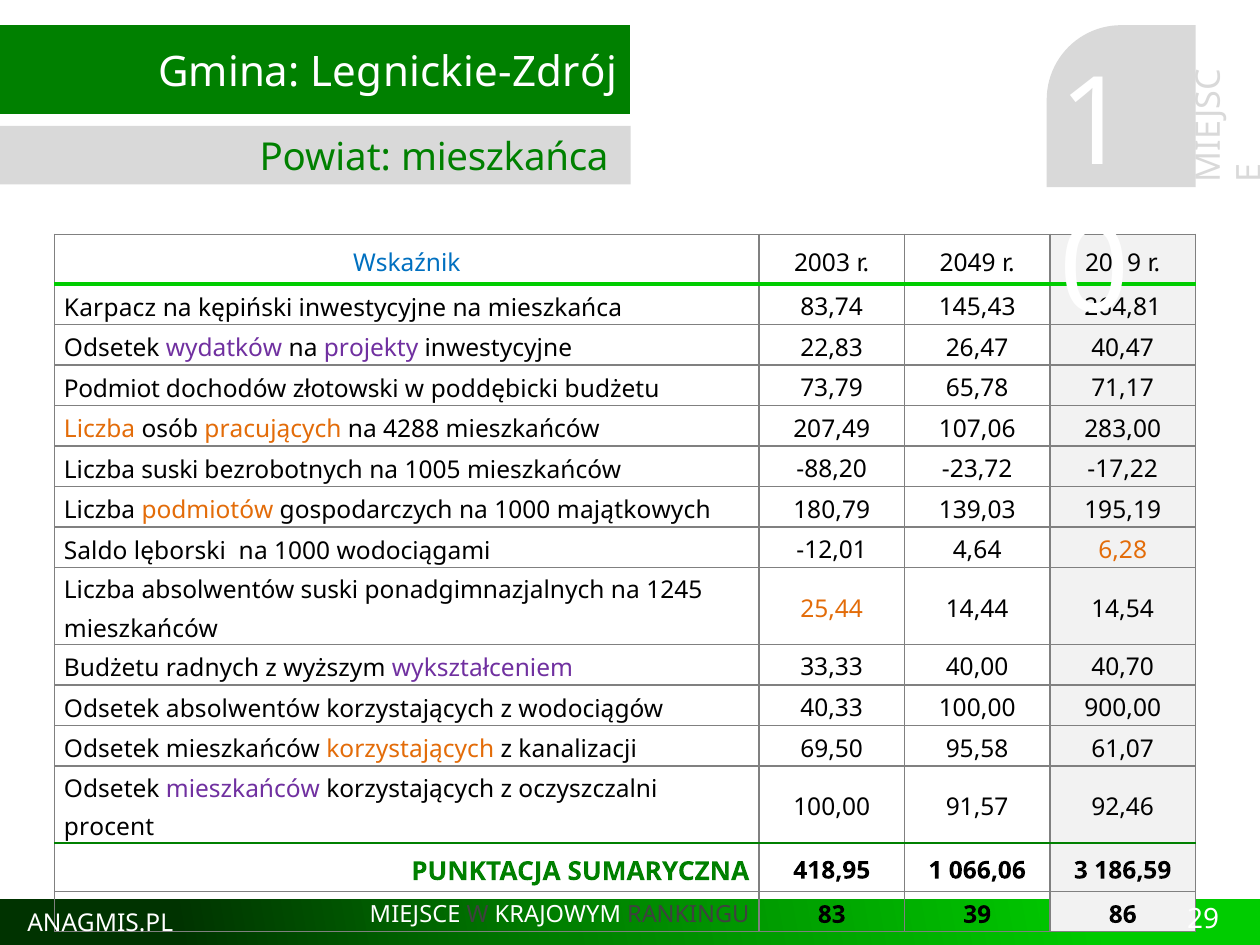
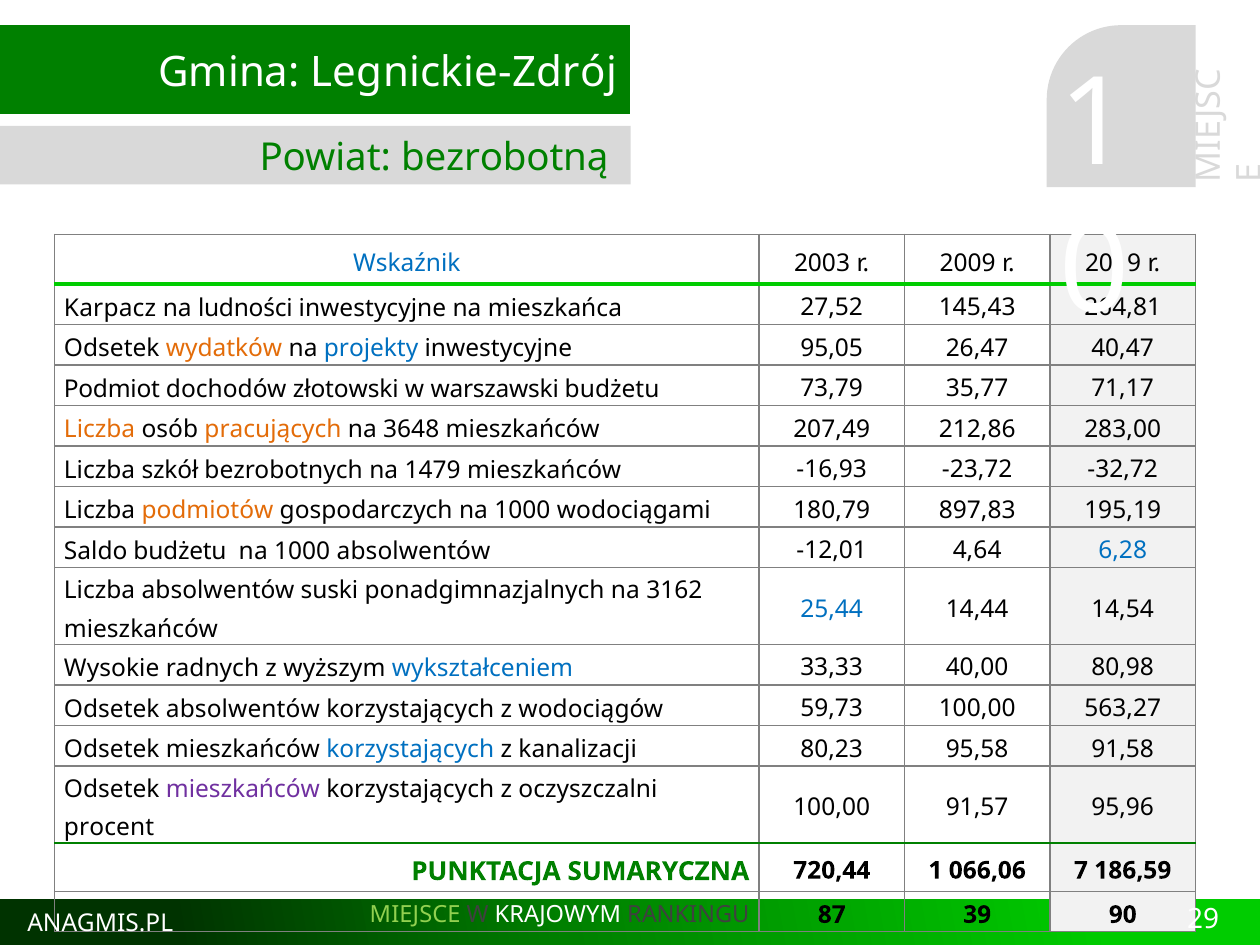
Powiat mieszkańca: mieszkańca -> bezrobotną (505, 158)
2049: 2049 -> 2009 (968, 263)
kępiński: kępiński -> ludności (245, 308)
83,74: 83,74 -> 27,52 (832, 307)
wydatków colour: purple -> orange (224, 349)
projekty colour: purple -> blue (371, 349)
22,83: 22,83 -> 95,05 (832, 348)
poddębicki: poddębicki -> warszawski (495, 389)
65,78: 65,78 -> 35,77 (977, 389)
4288: 4288 -> 3648 (411, 430)
107,06: 107,06 -> 212,86 (977, 429)
Liczba suski: suski -> szkół (170, 470)
1005: 1005 -> 1479 (433, 470)
-88,20: -88,20 -> -16,93 (832, 470)
-17,22: -17,22 -> -32,72 (1123, 470)
majątkowych: majątkowych -> wodociągami (634, 511)
139,03: 139,03 -> 897,83 (977, 510)
Saldo lęborski: lęborski -> budżetu (180, 551)
1000 wodociągami: wodociągami -> absolwentów (414, 551)
6,28 colour: orange -> blue (1123, 551)
1245: 1245 -> 3162 (674, 591)
25,44 colour: orange -> blue (832, 609)
Budżetu: Budżetu -> Wysokie (112, 669)
wykształceniem colour: purple -> blue (482, 669)
40,70: 40,70 -> 80,98 (1123, 668)
40,33: 40,33 -> 59,73 (832, 708)
900,00: 900,00 -> 563,27 (1123, 708)
korzystających colour: orange -> blue (410, 750)
69,50: 69,50 -> 80,23 (832, 749)
61,07: 61,07 -> 91,58 (1123, 749)
92,46: 92,46 -> 95,96 (1123, 808)
418,95: 418,95 -> 720,44 (832, 870)
3: 3 -> 7 (1081, 870)
MIEJSCE colour: white -> light green (415, 915)
83: 83 -> 87 (832, 915)
86: 86 -> 90 (1123, 915)
